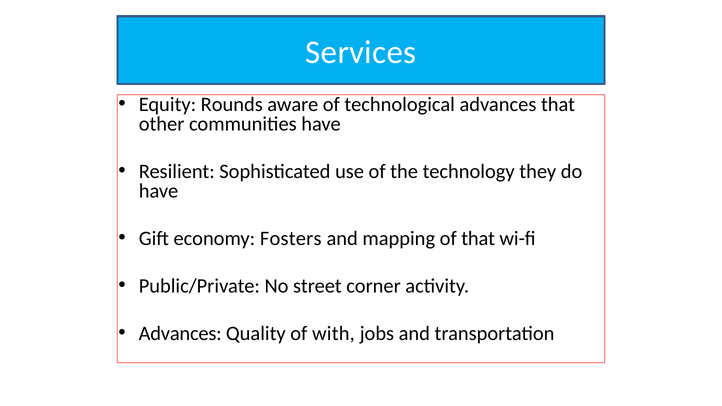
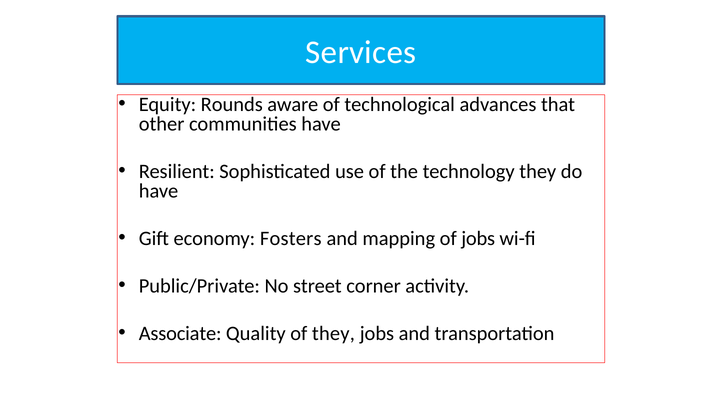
of that: that -> jobs (478, 239)
Advances: Advances -> Associate (180, 333)
of with: with -> they (333, 333)
